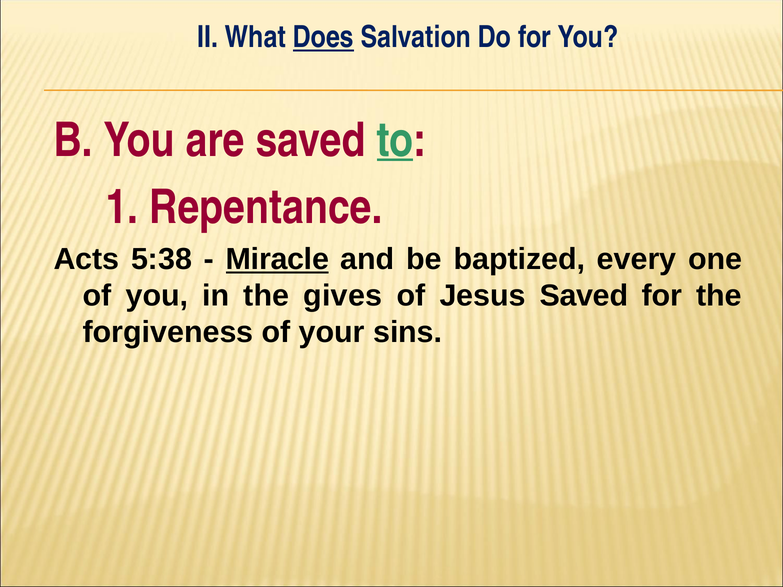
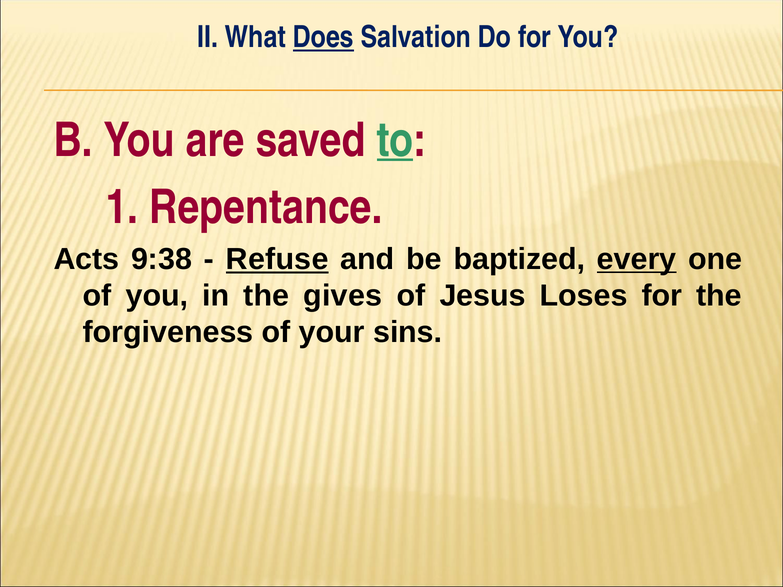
5:38: 5:38 -> 9:38 (162, 259)
Miracle: Miracle -> Refuse (277, 259)
every underline: none -> present (637, 259)
Jesus Saved: Saved -> Loses (584, 296)
